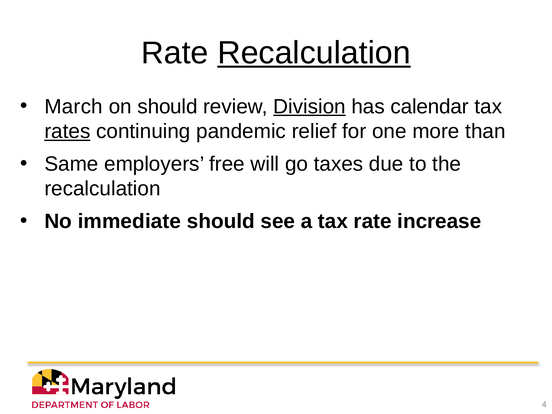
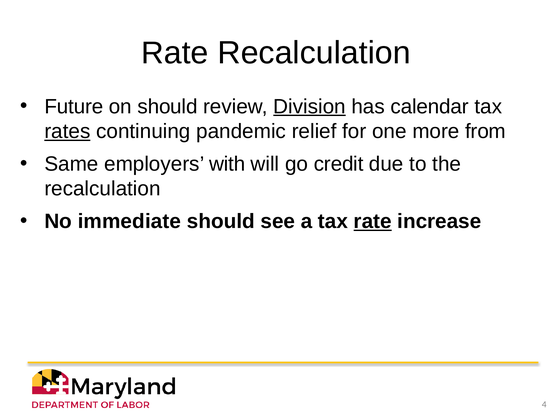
Recalculation underline: present -> none (314, 53)
March: March -> Future (74, 107)
than: than -> from (486, 131)
free: free -> with (227, 164)
taxes: taxes -> credit (339, 164)
rate underline: none -> present (373, 221)
